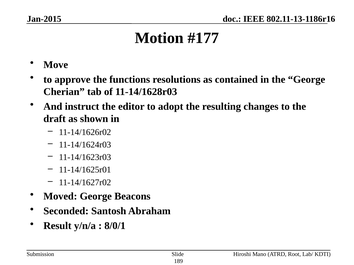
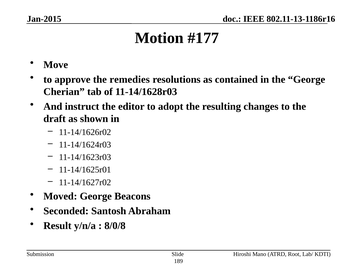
functions: functions -> remedies (130, 80)
8/0/1: 8/0/1 -> 8/0/8 (115, 226)
